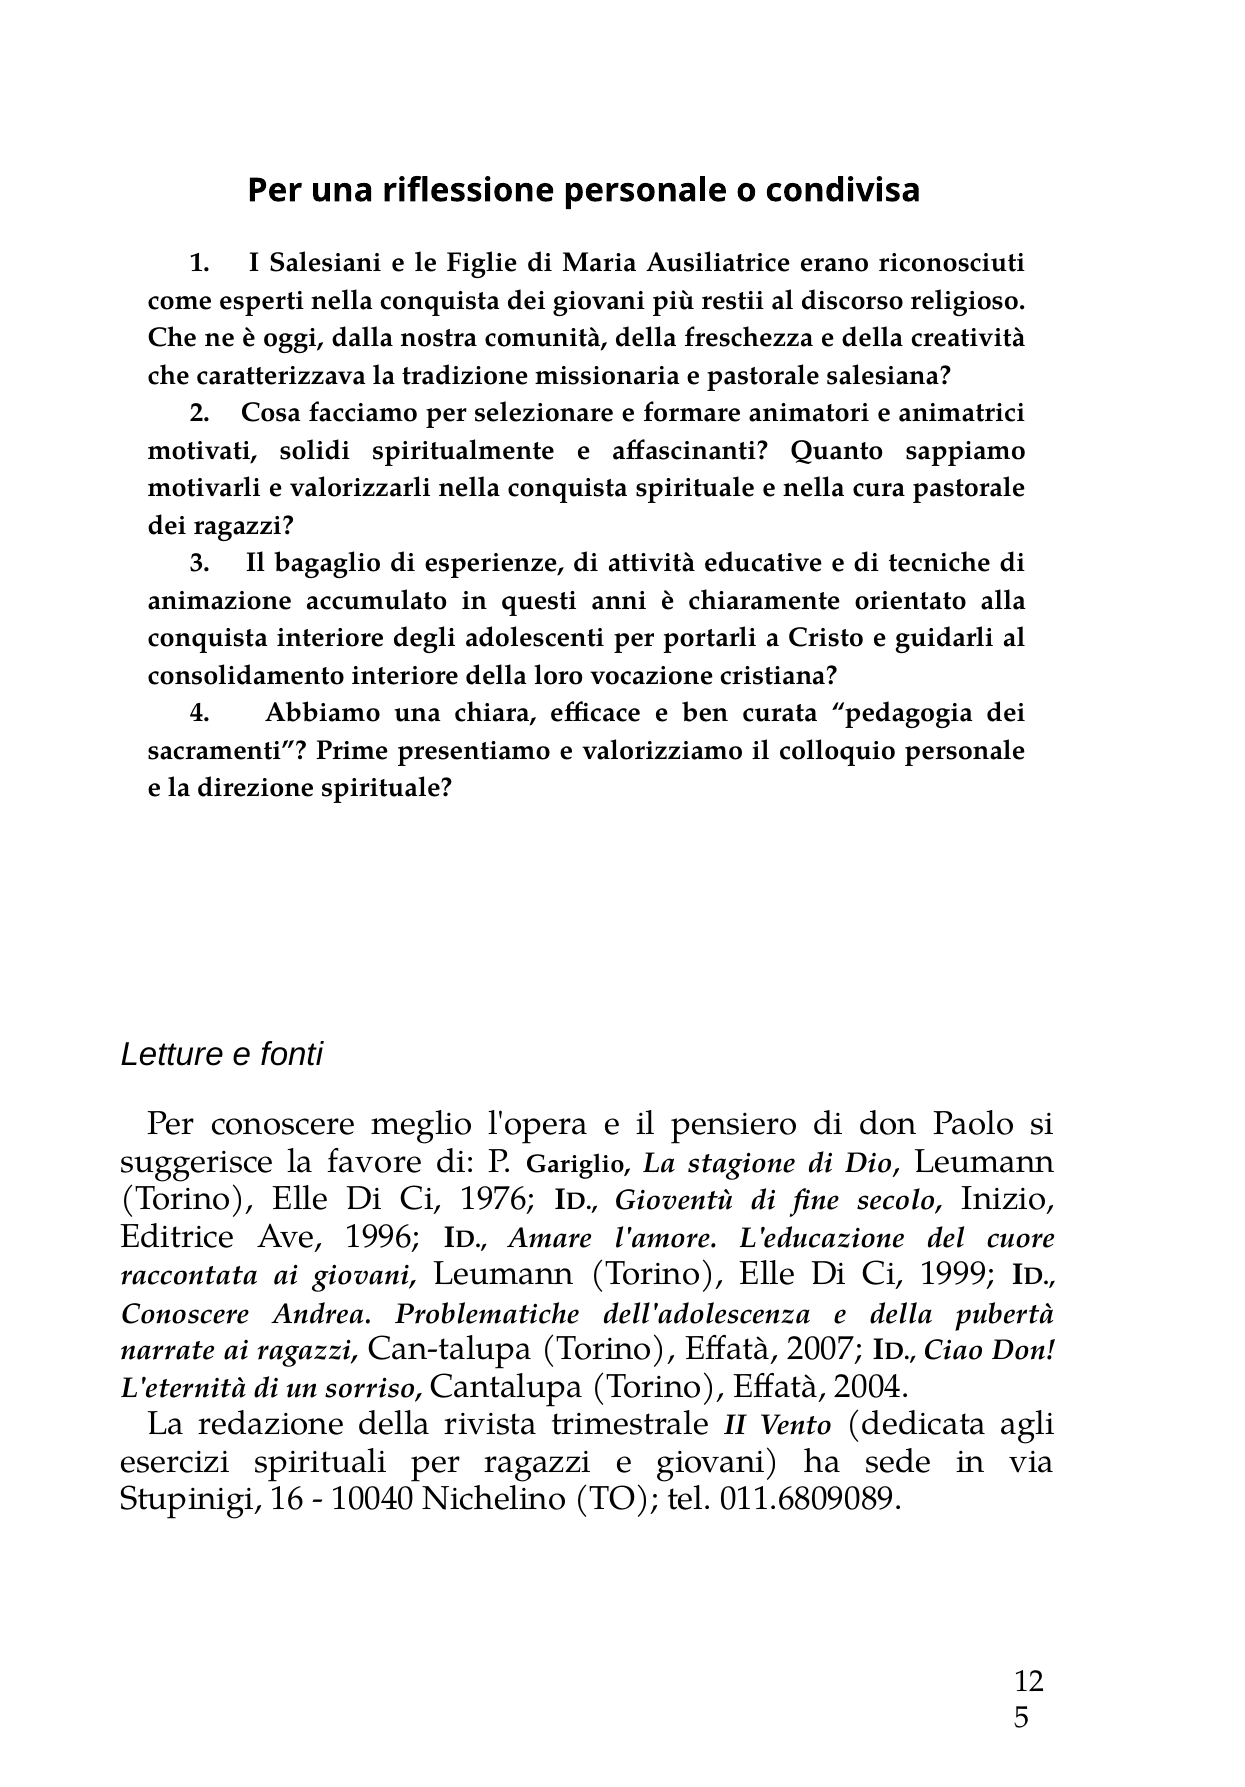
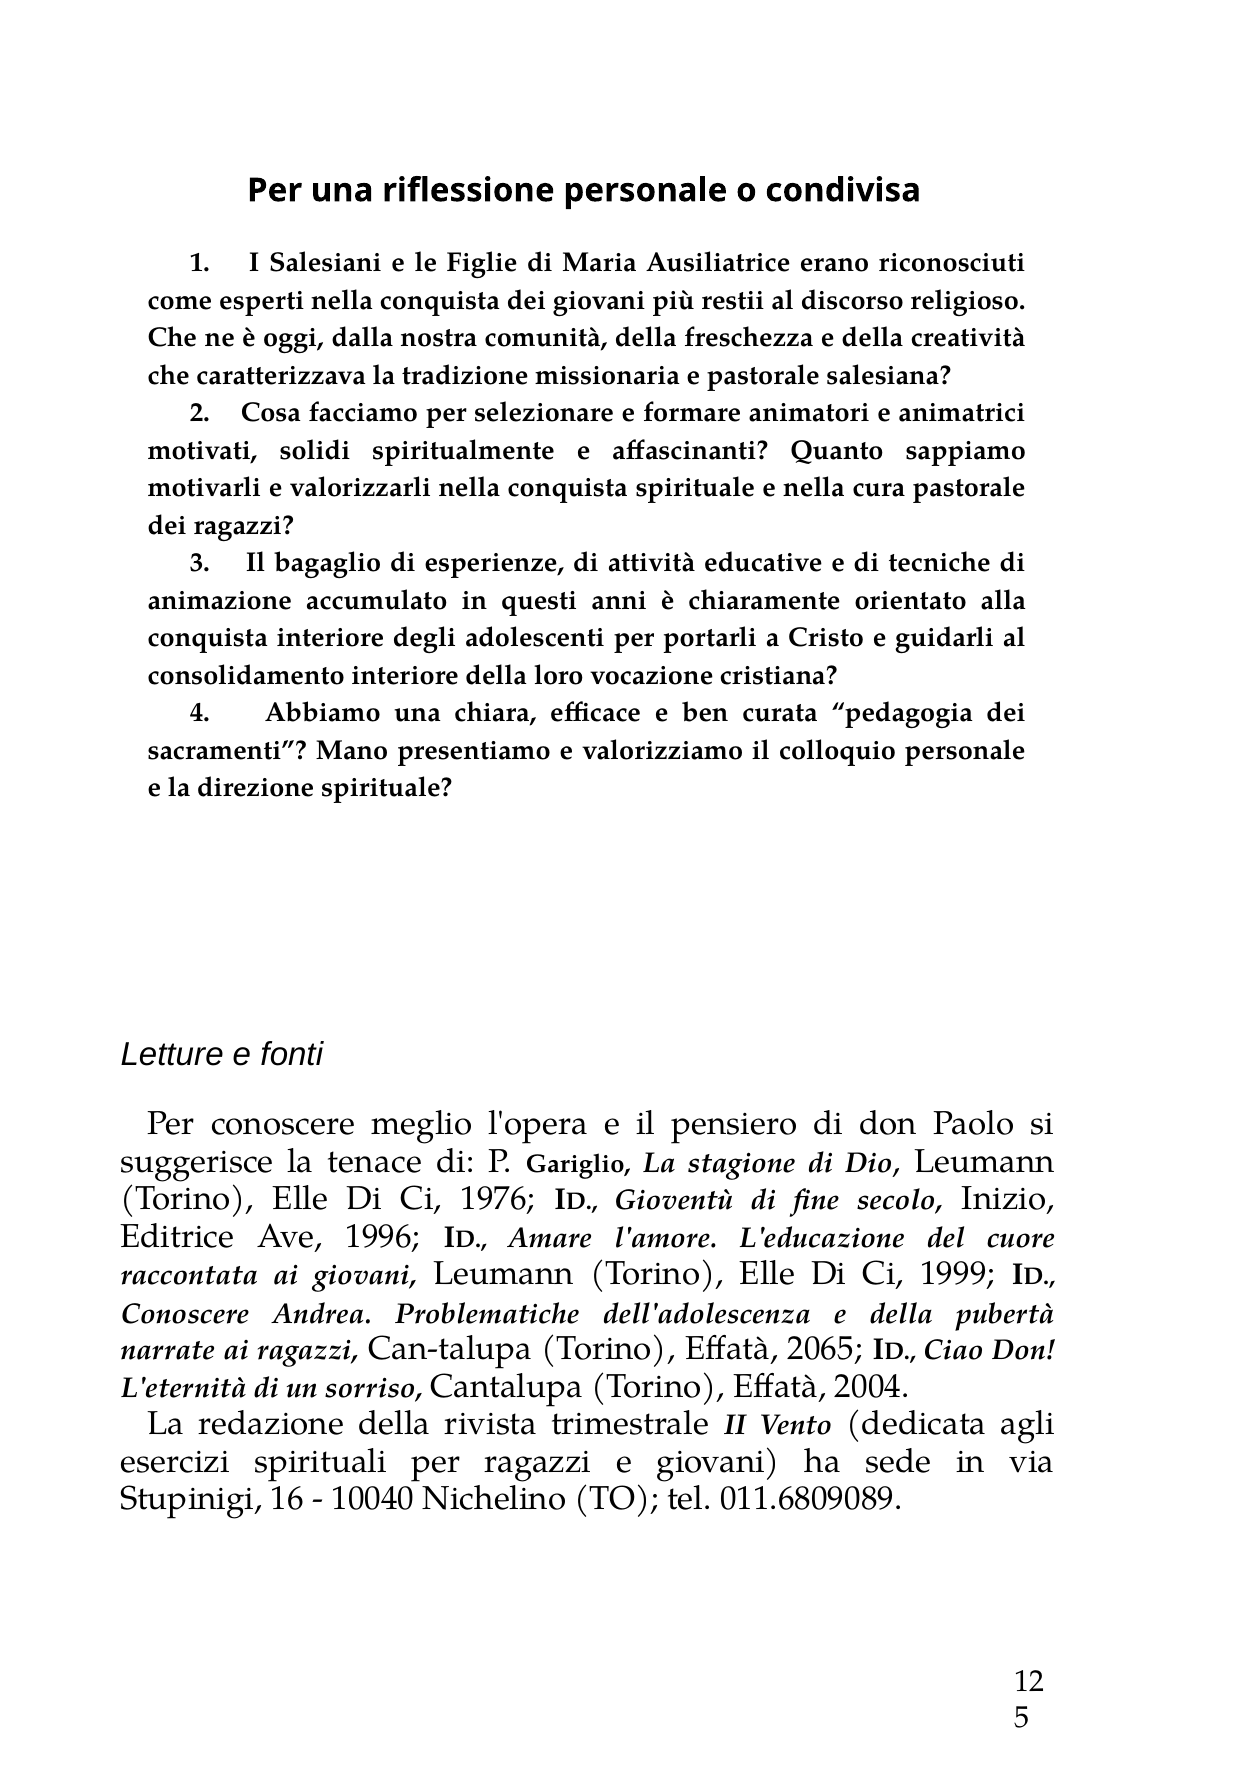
Prime: Prime -> Mano (352, 750)
favore: favore -> tenace (375, 1161)
2007: 2007 -> 2065 (825, 1349)
